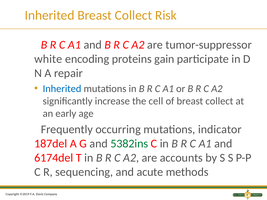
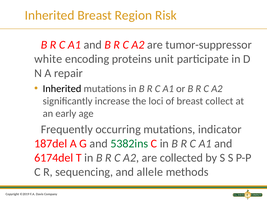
Inherited Breast Collect: Collect -> Region (133, 15)
gain: gain -> unit (164, 59)
Inherited colour: blue -> black (62, 89)
cell: cell -> loci (156, 101)
accounts: accounts -> collected (181, 158)
acute: acute -> allele (150, 172)
